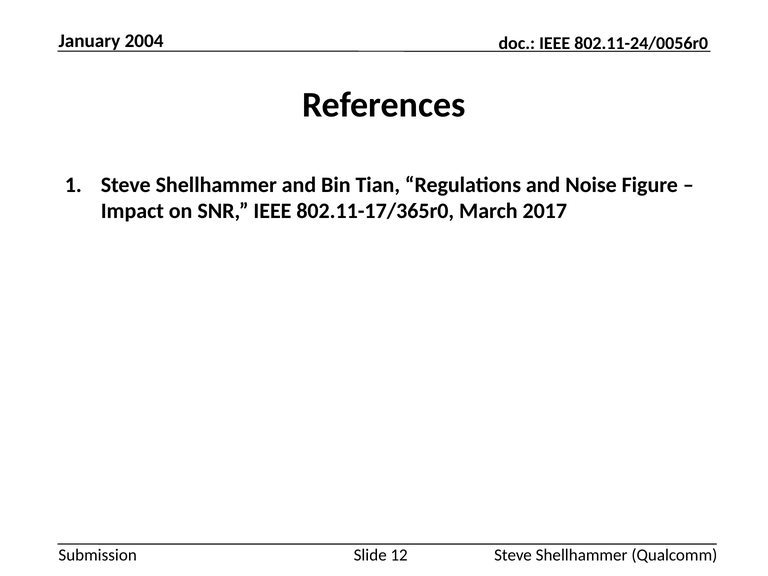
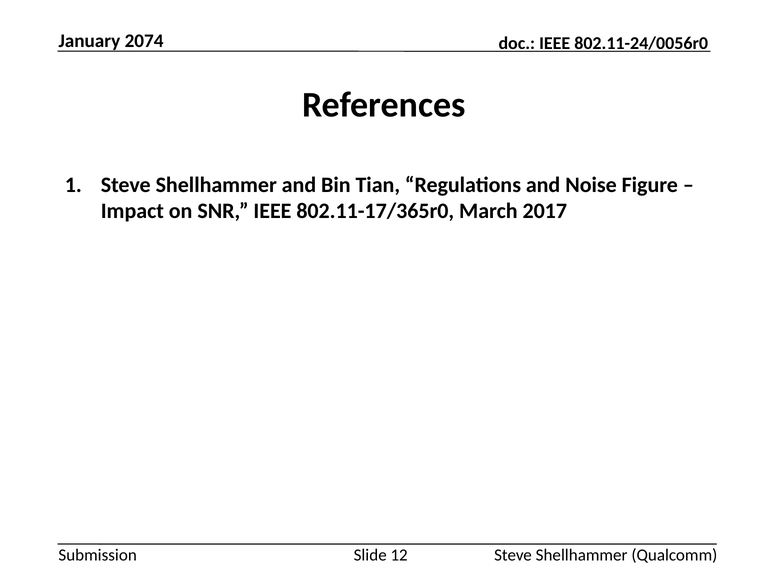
2004: 2004 -> 2074 (144, 41)
